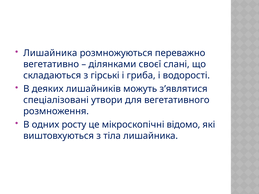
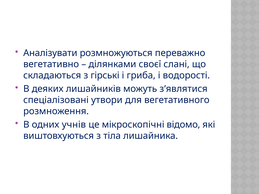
Лишайника: Лишайника -> Аналізувати (50, 53)
росту: росту -> учнів (74, 125)
